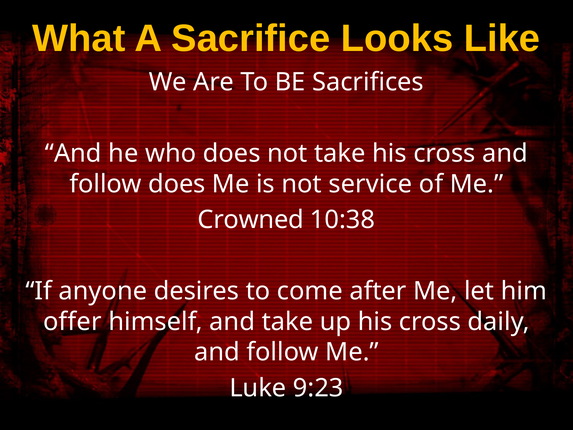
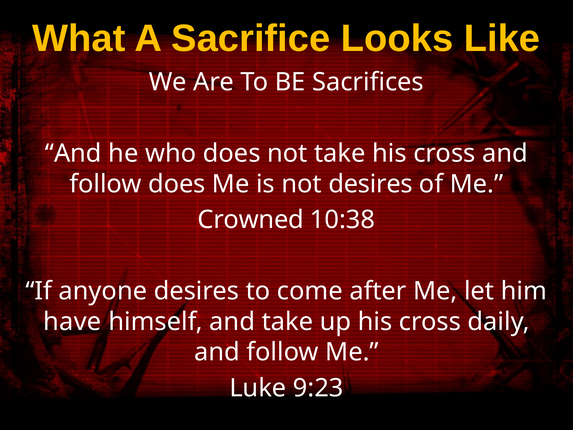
not service: service -> desires (371, 184)
offer: offer -> have (72, 321)
